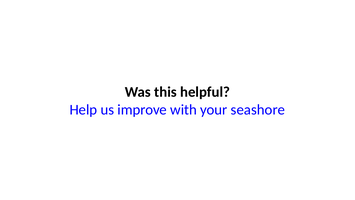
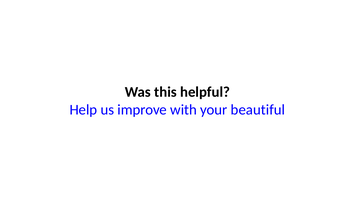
seashore: seashore -> beautiful (258, 110)
